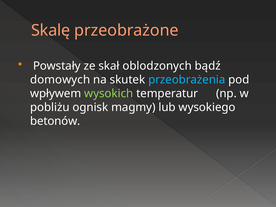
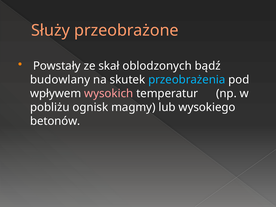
Skalę: Skalę -> Służy (51, 30)
domowych: domowych -> budowlany (60, 80)
wysokich colour: light green -> pink (109, 93)
